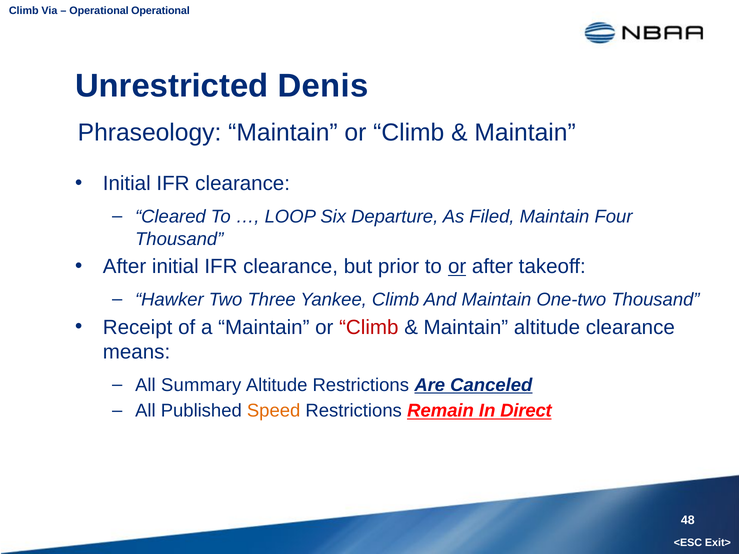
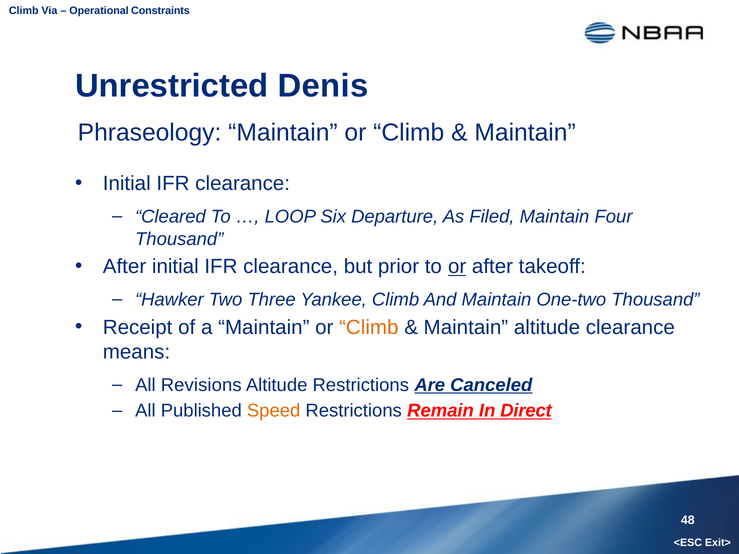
Operational Operational: Operational -> Constraints (160, 11)
Climb colour: red -> orange (369, 327)
Summary: Summary -> Revisions (201, 385)
